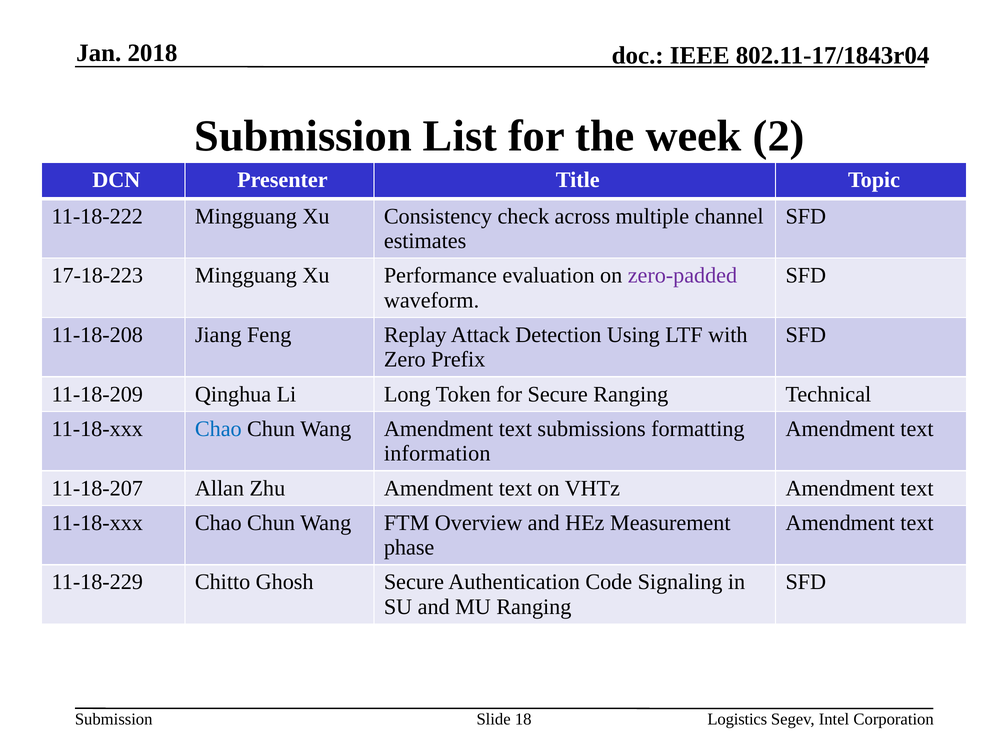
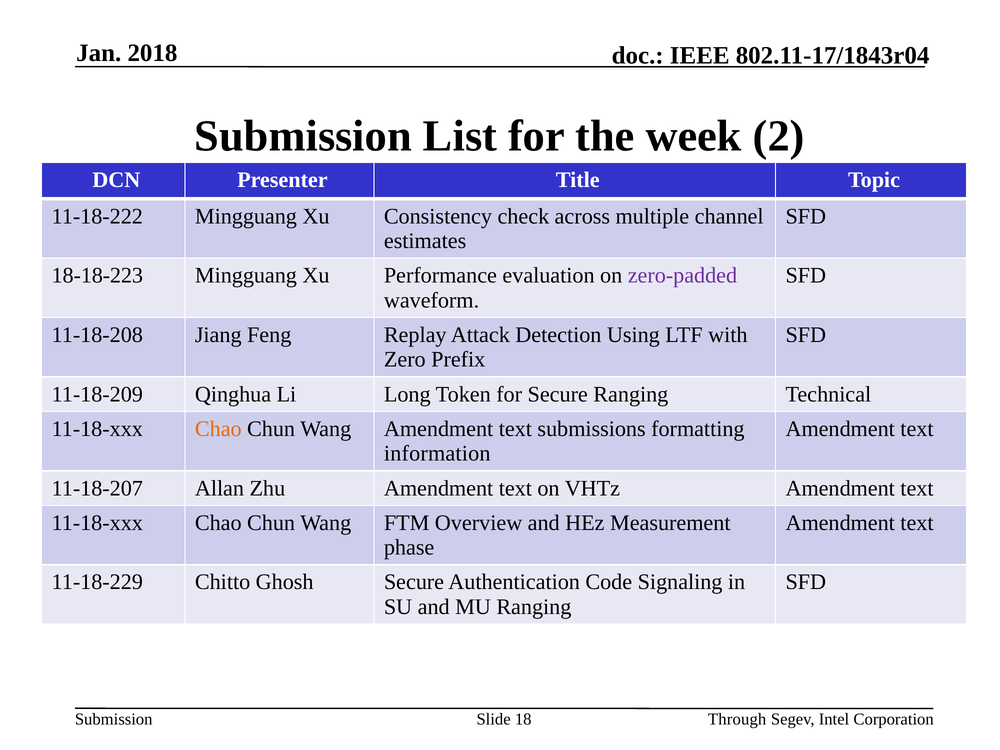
17-18-223: 17-18-223 -> 18-18-223 (97, 276)
Chao colour: blue -> orange (218, 429)
Logistics: Logistics -> Through (737, 719)
